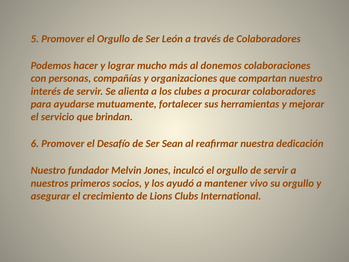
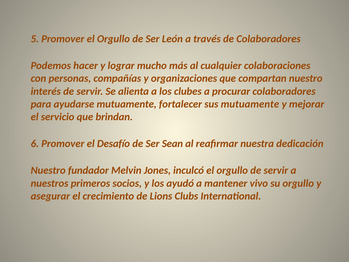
donemos: donemos -> cualquier (221, 66)
sus herramientas: herramientas -> mutuamente (250, 104)
